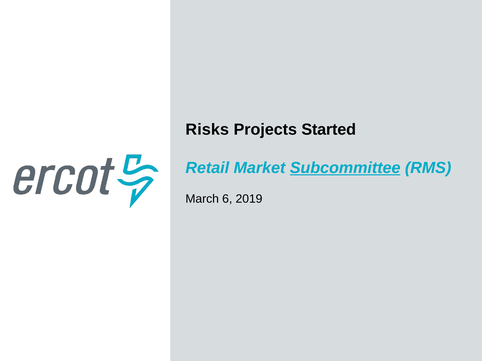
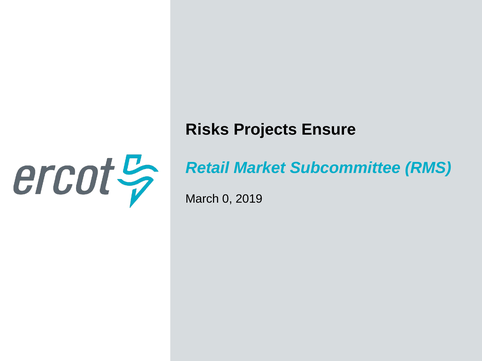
Started: Started -> Ensure (329, 130)
Subcommittee underline: present -> none (345, 168)
6: 6 -> 0 (227, 199)
